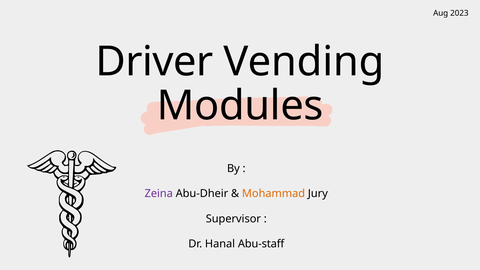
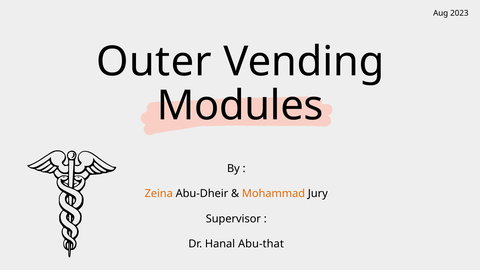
Driver: Driver -> Outer (154, 62)
Zeina colour: purple -> orange (159, 194)
Abu-staff: Abu-staff -> Abu-that (261, 244)
